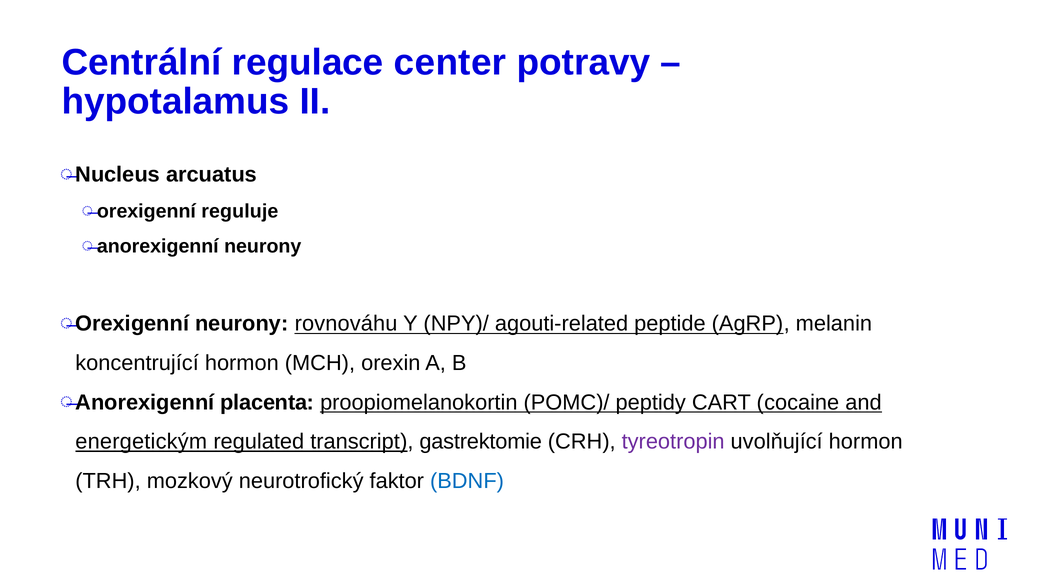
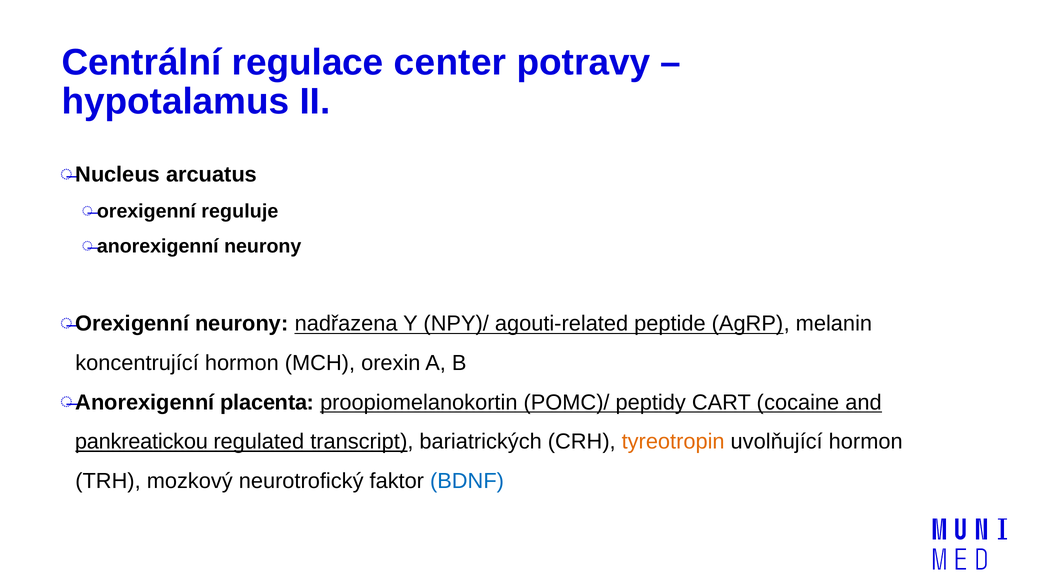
rovnováhu: rovnováhu -> nadřazena (346, 324)
energetickým: energetickým -> pankreatickou (141, 441)
gastrektomie: gastrektomie -> bariatrických (481, 441)
tyreotropin colour: purple -> orange (673, 441)
